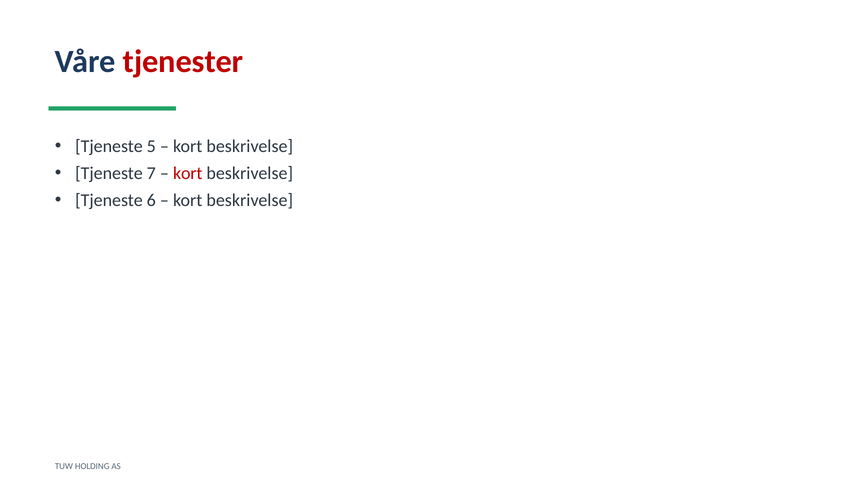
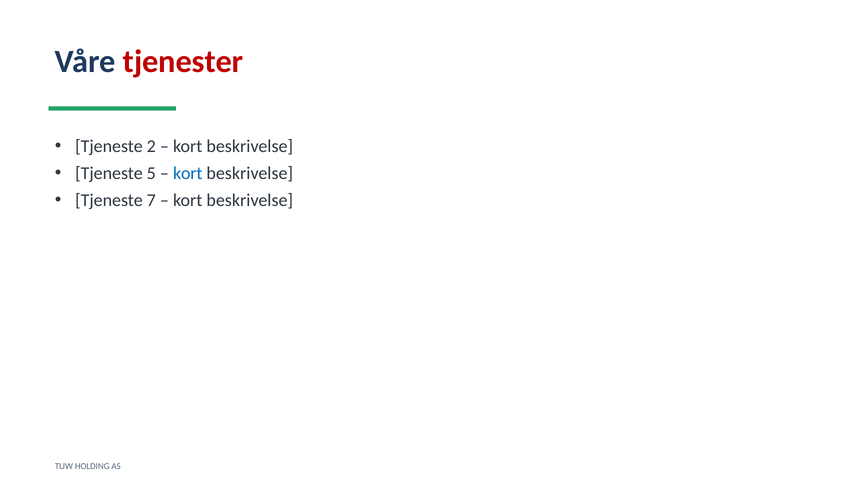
5: 5 -> 2 (151, 146)
7: 7 -> 5 (151, 173)
kort colour: red -> blue (188, 173)
6: 6 -> 7 (151, 200)
